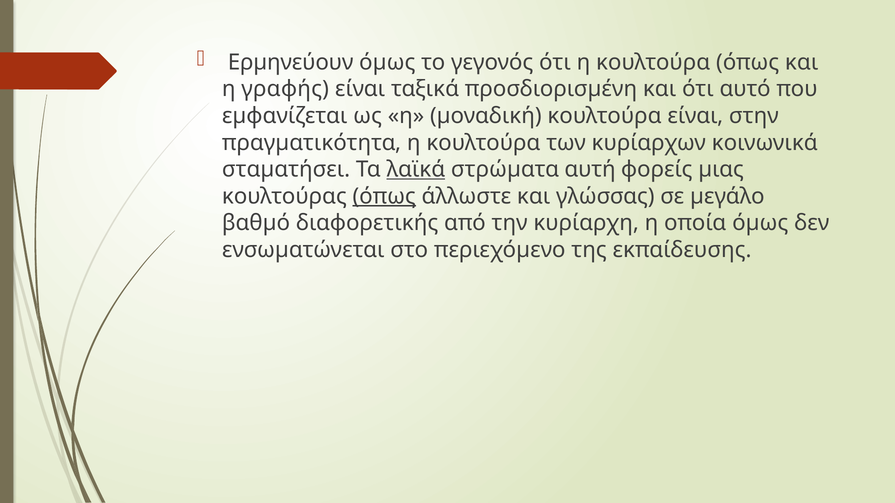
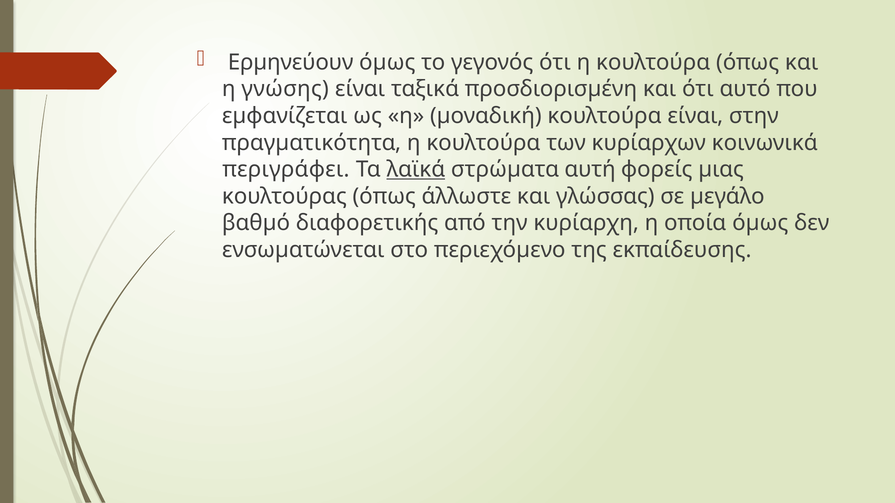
γραφής: γραφής -> γνώσης (285, 89)
σταµατήσει: σταµατήσει -> περιγράφει (286, 170)
όπως underline: present -> none (384, 196)
